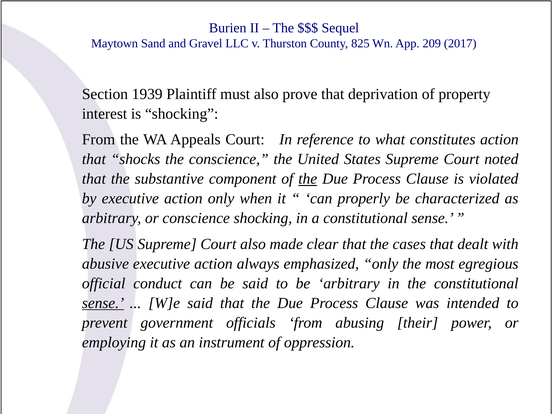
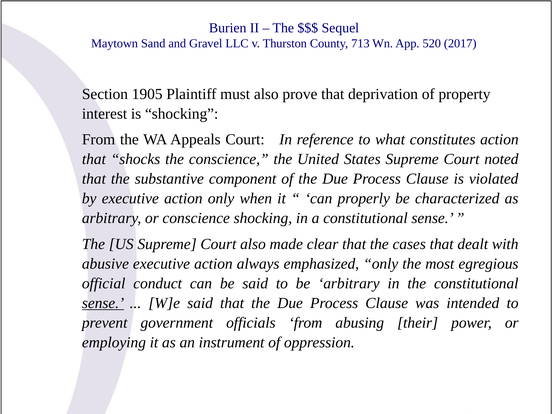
825: 825 -> 713 (360, 44)
209: 209 -> 520 (432, 44)
1939: 1939 -> 1905 (147, 94)
the underline: present -> none (308, 179)
